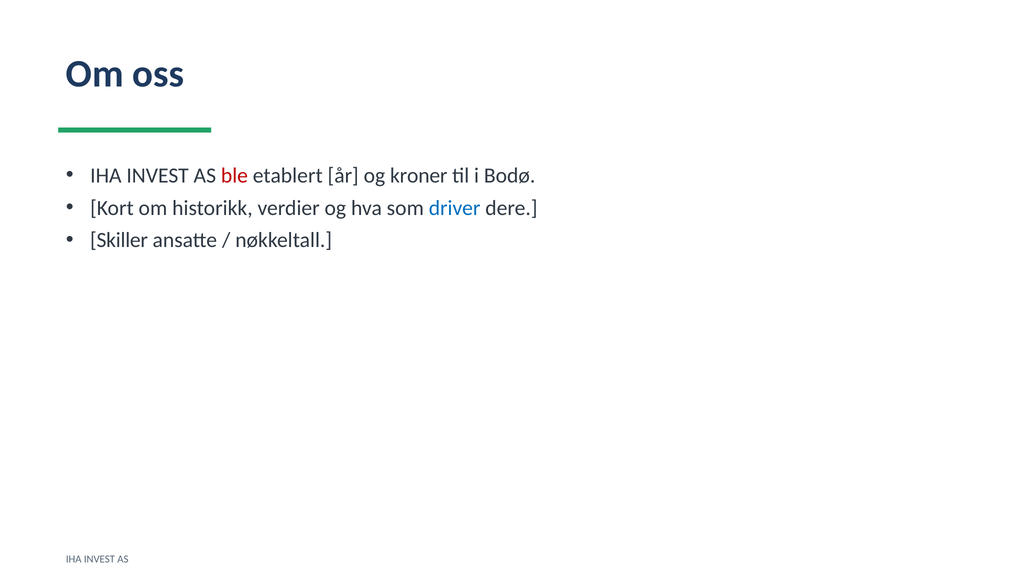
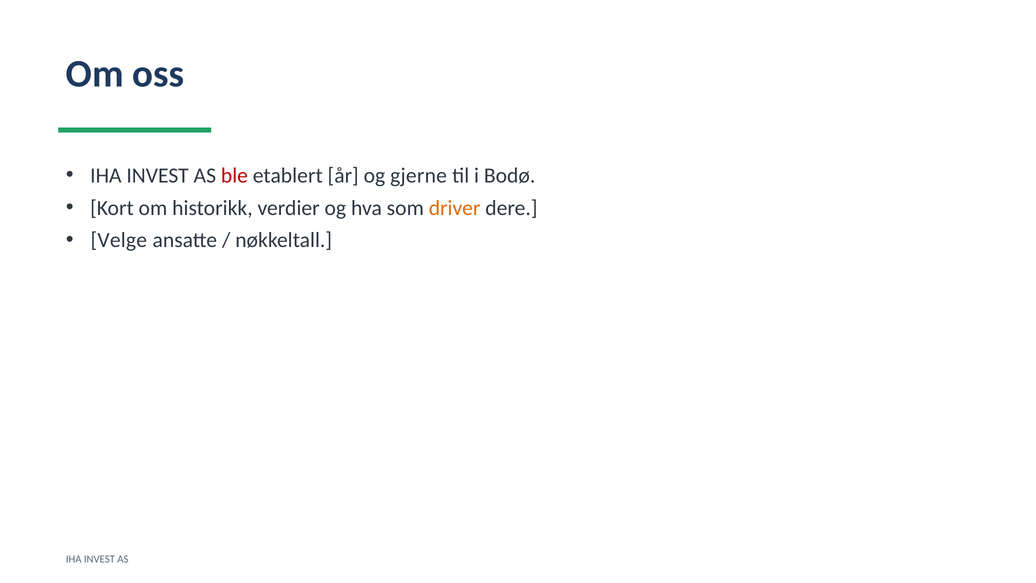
kroner: kroner -> gjerne (419, 175)
driver colour: blue -> orange (455, 208)
Skiller: Skiller -> Velge (119, 240)
